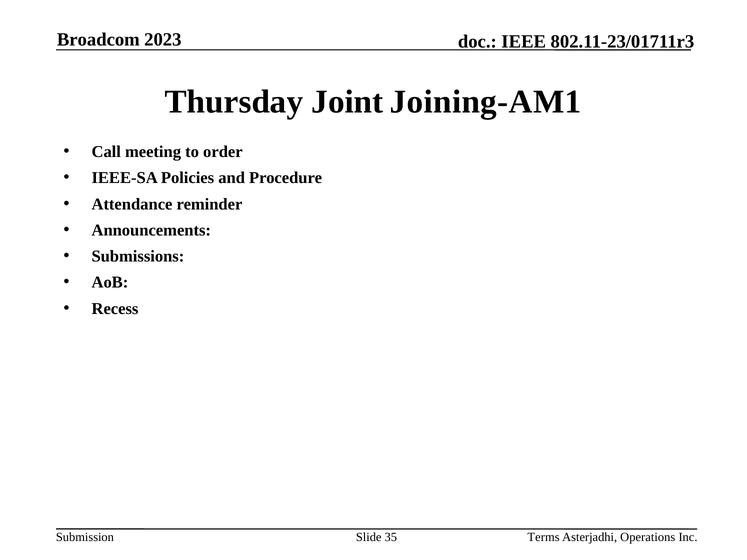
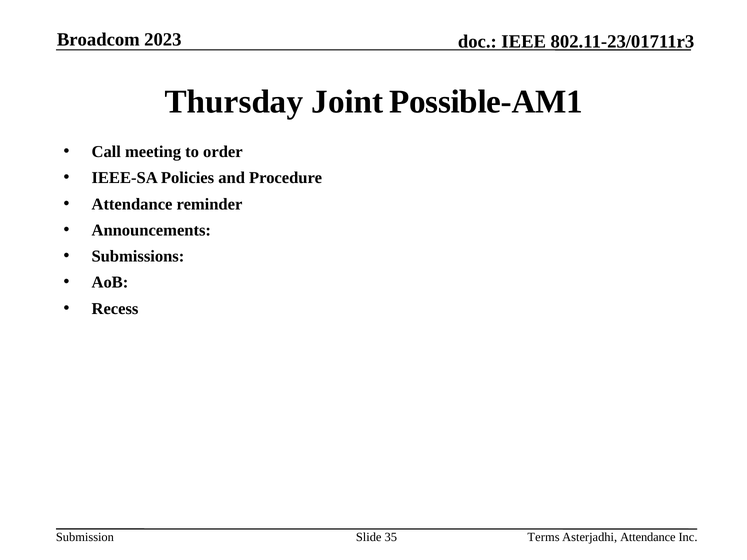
Joining-AM1: Joining-AM1 -> Possible-AM1 (486, 102)
Asterjadhi Operations: Operations -> Attendance (648, 537)
